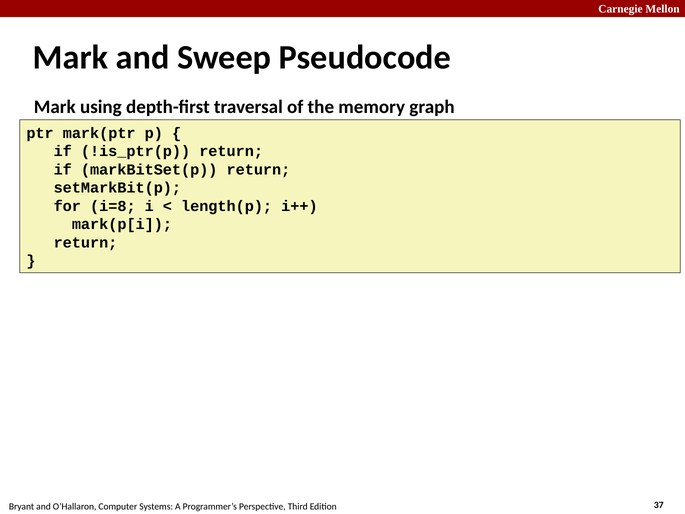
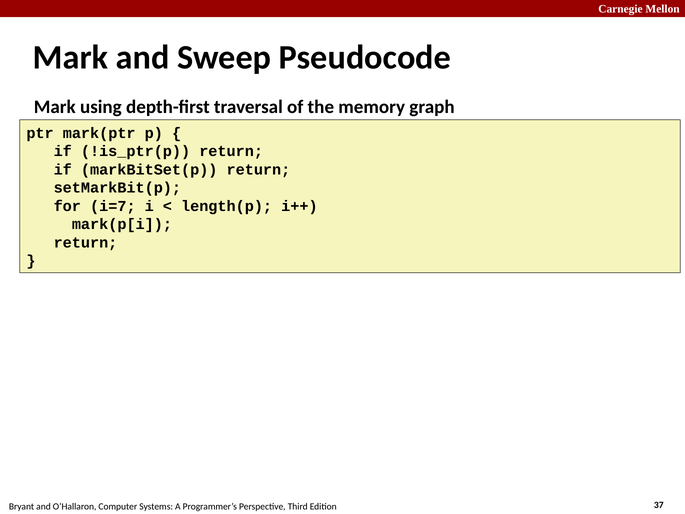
i=8: i=8 -> i=7 (113, 206)
